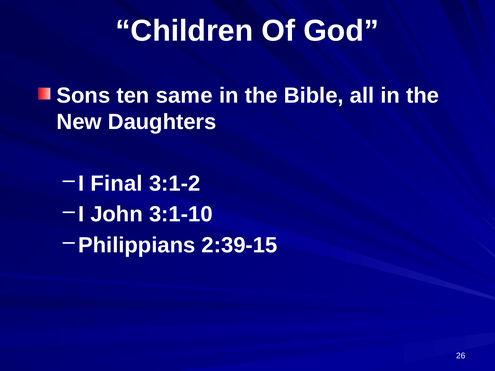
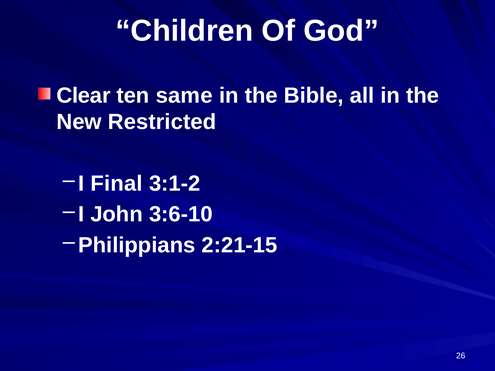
Sons: Sons -> Clear (84, 96)
Daughters: Daughters -> Restricted (162, 122)
3:1-10: 3:1-10 -> 3:6-10 (181, 214)
2:39-15: 2:39-15 -> 2:21-15 (240, 245)
